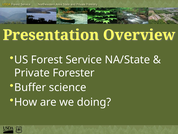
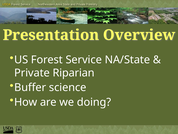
Forester: Forester -> Riparian (74, 73)
